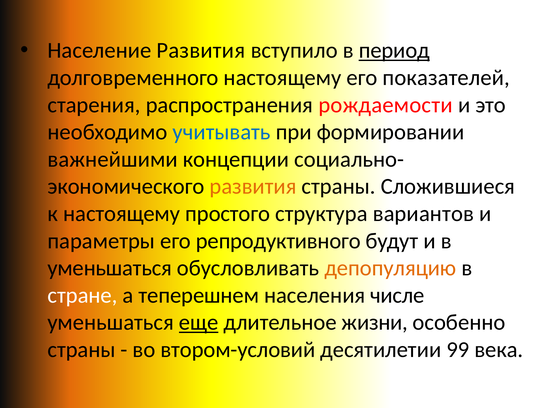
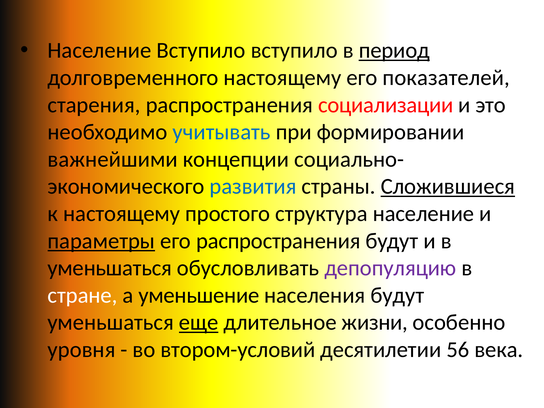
Население Развития: Развития -> Вступило (201, 50)
рождаемости: рождаемости -> социализации (386, 105)
развития colour: orange -> blue (253, 186)
Сложившиеся underline: none -> present (448, 186)
структура вариантов: вариантов -> население (423, 214)
параметры underline: none -> present (101, 241)
его репродуктивного: репродуктивного -> распространения (278, 241)
депопуляцию colour: orange -> purple (390, 268)
теперешнем: теперешнем -> уменьшение (199, 295)
населения числе: числе -> будут (397, 295)
страны: страны -> уровня (82, 350)
99: 99 -> 56 (458, 350)
